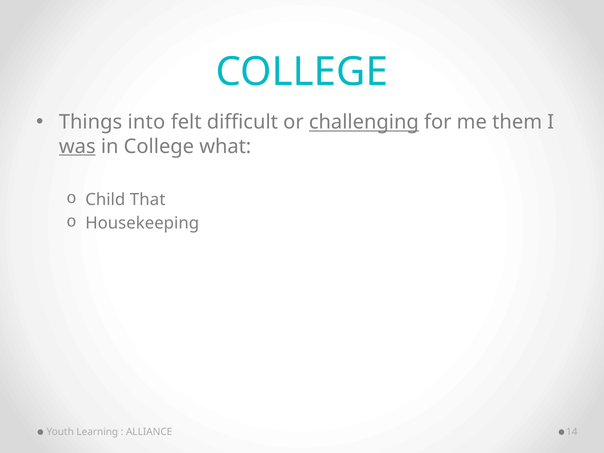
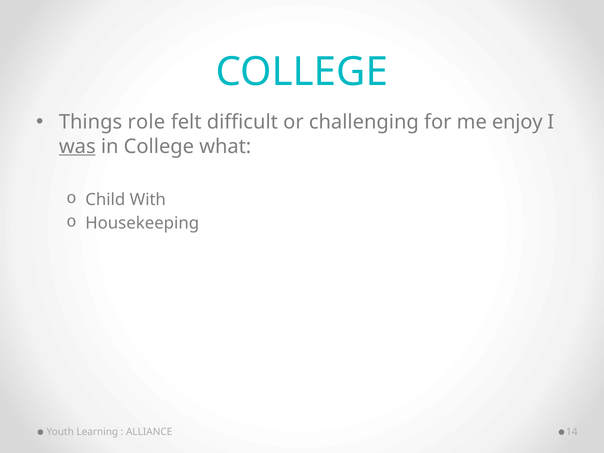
into: into -> role (146, 122)
challenging underline: present -> none (364, 122)
them: them -> enjoy (517, 122)
That: That -> With (148, 200)
